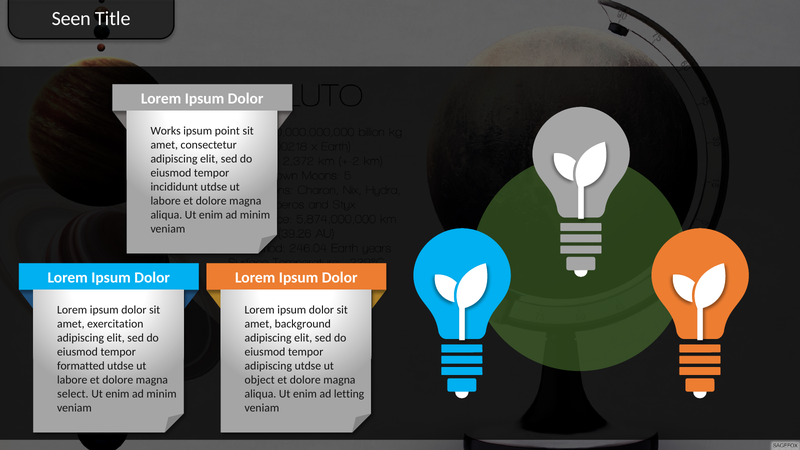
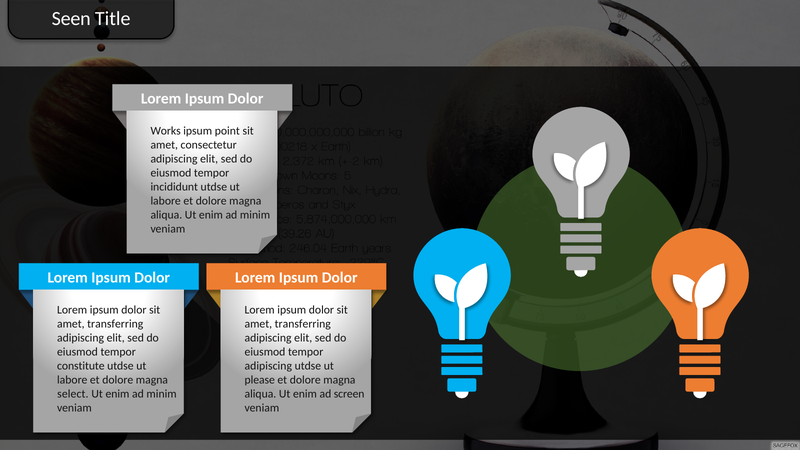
exercitation: exercitation -> transferring (115, 324)
background: background -> transferring (303, 324)
formatted: formatted -> constitute (81, 366)
object: object -> please (260, 380)
letting: letting -> screen (349, 394)
